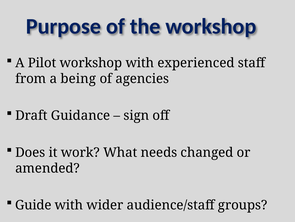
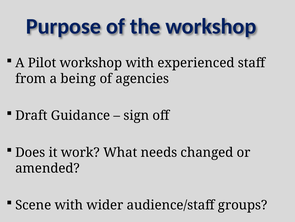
Guide: Guide -> Scene (33, 204)
